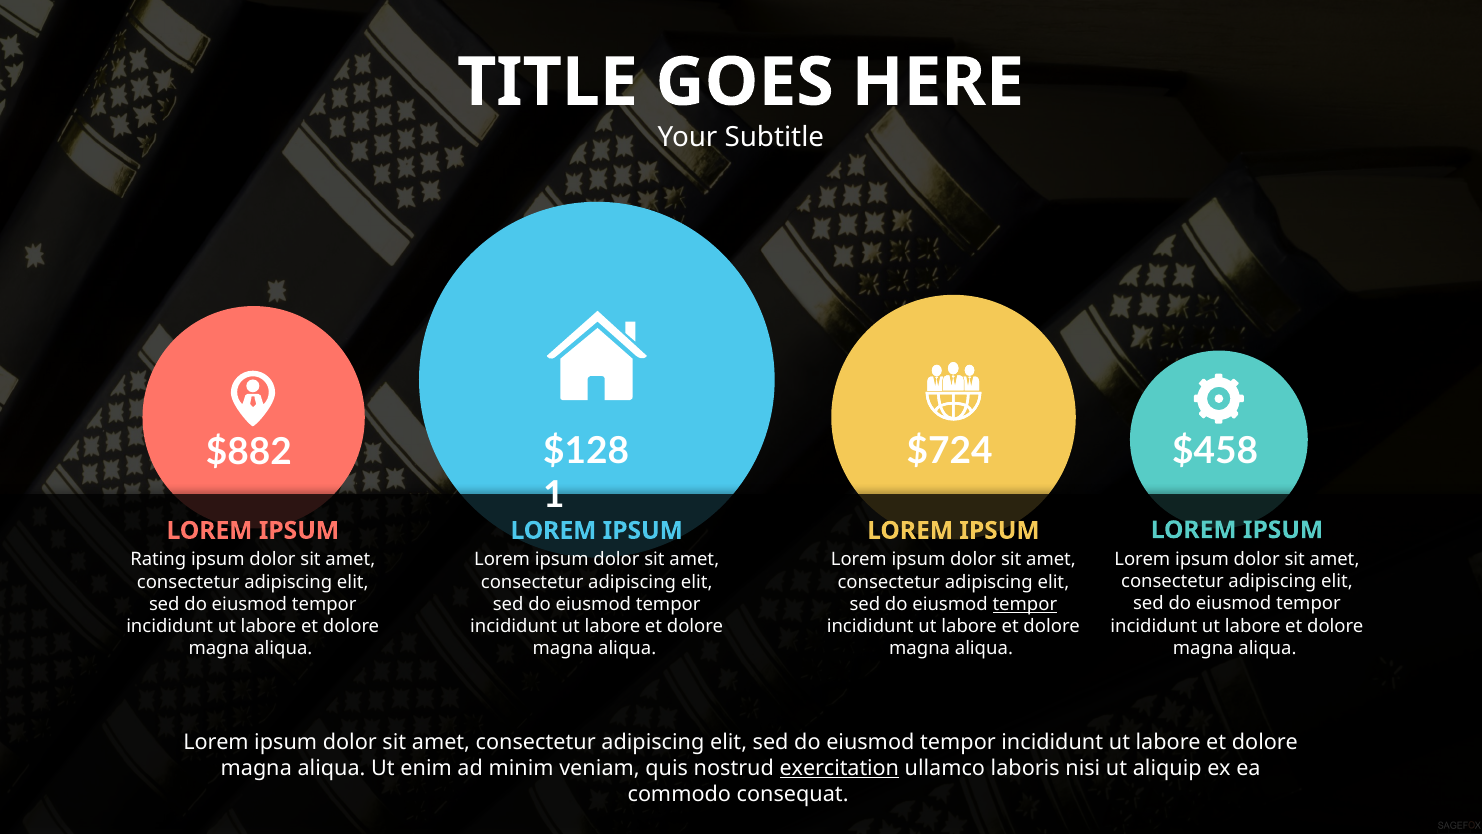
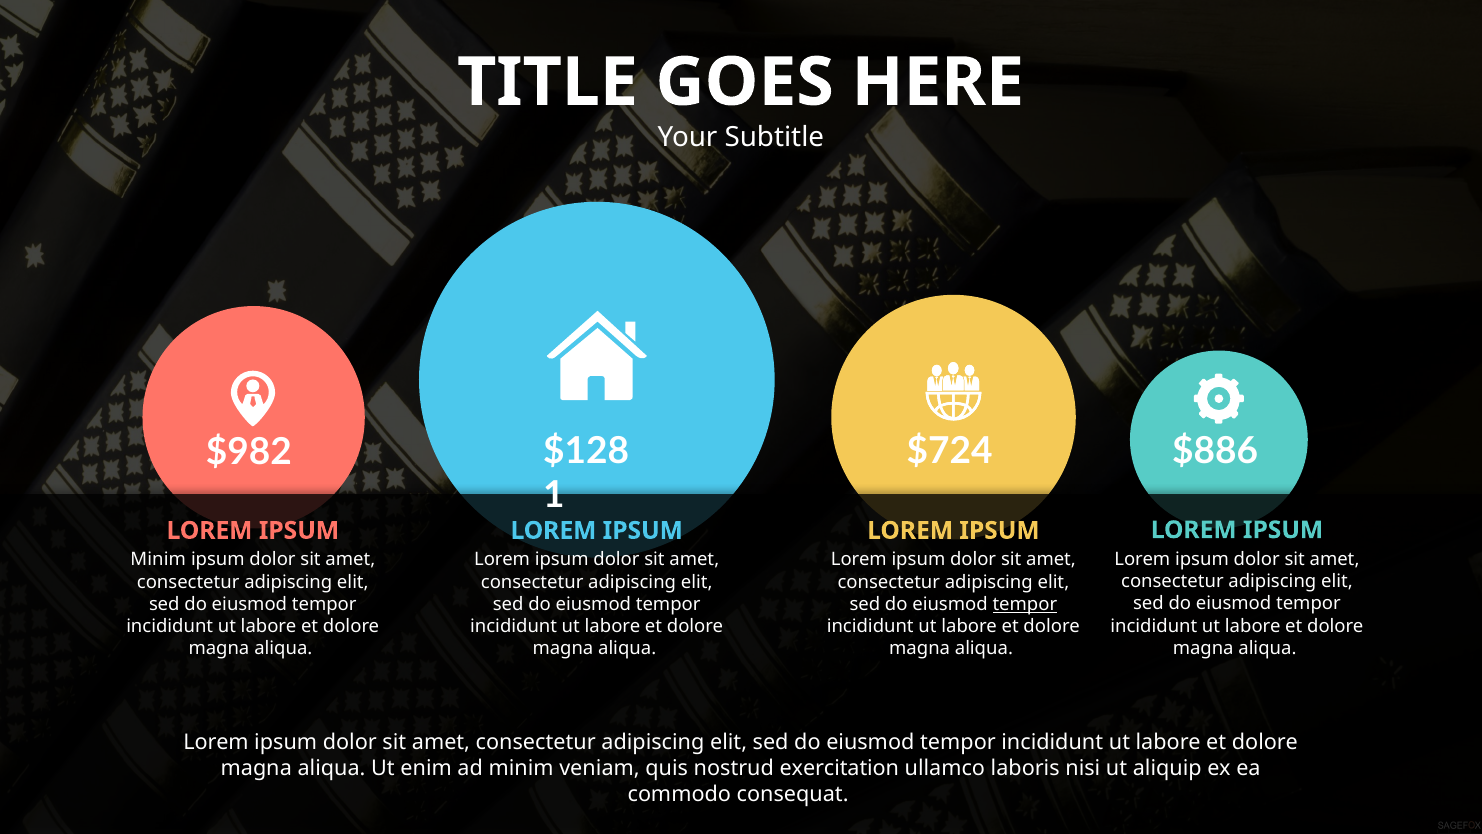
$458: $458 -> $886 (1215, 451)
$882: $882 -> $982 (249, 452)
Rating: Rating -> Minim (158, 560)
exercitation underline: present -> none (839, 768)
